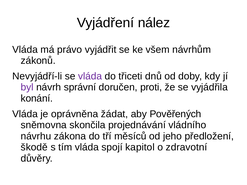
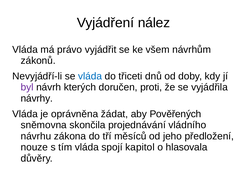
vláda colour: purple -> blue (90, 76)
správní: správní -> kterých (80, 87)
konání: konání -> návrhy (37, 99)
škodě: škodě -> nouze (34, 147)
zdravotní: zdravotní -> hlasovala (187, 147)
